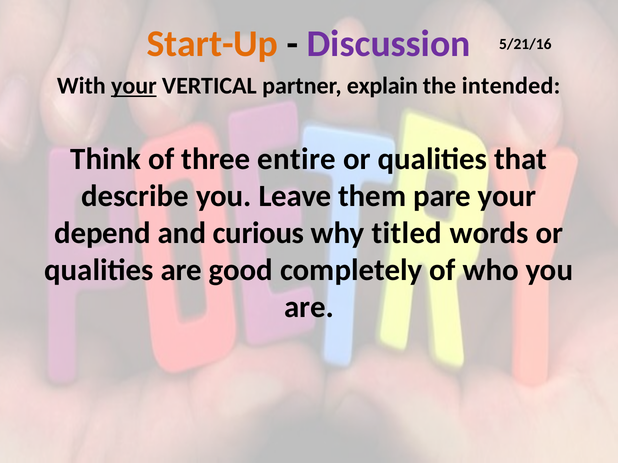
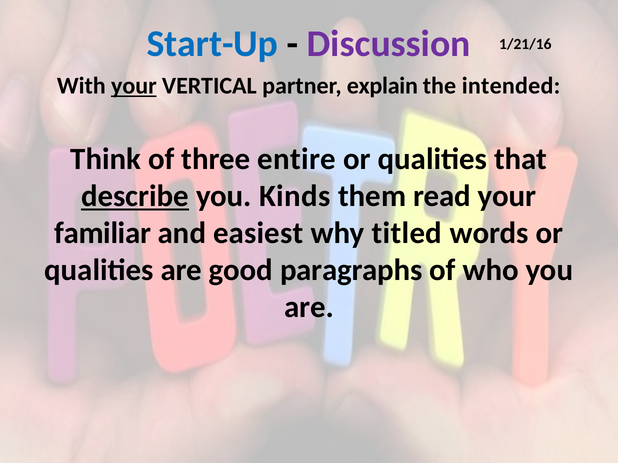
Start-Up colour: orange -> blue (212, 44)
5/21/16: 5/21/16 -> 1/21/16 (525, 44)
describe underline: none -> present (135, 196)
Leave: Leave -> Kinds (295, 196)
pare: pare -> read (442, 196)
depend: depend -> familiar (103, 233)
curious: curious -> easiest (258, 233)
completely: completely -> paragraphs (351, 271)
